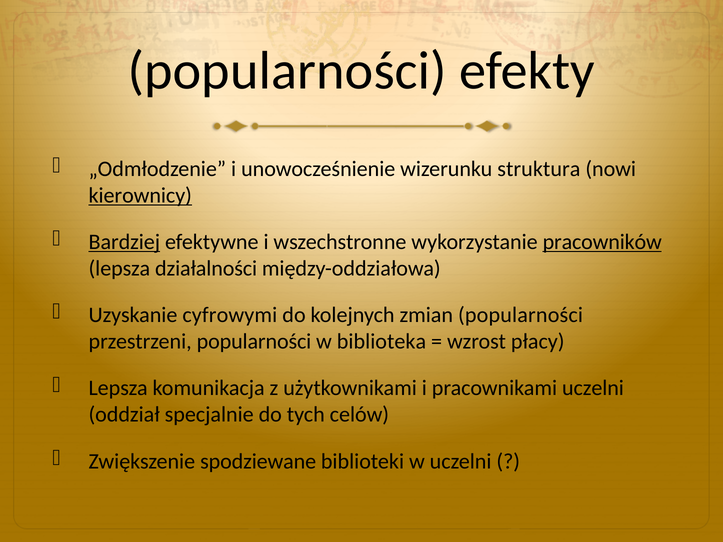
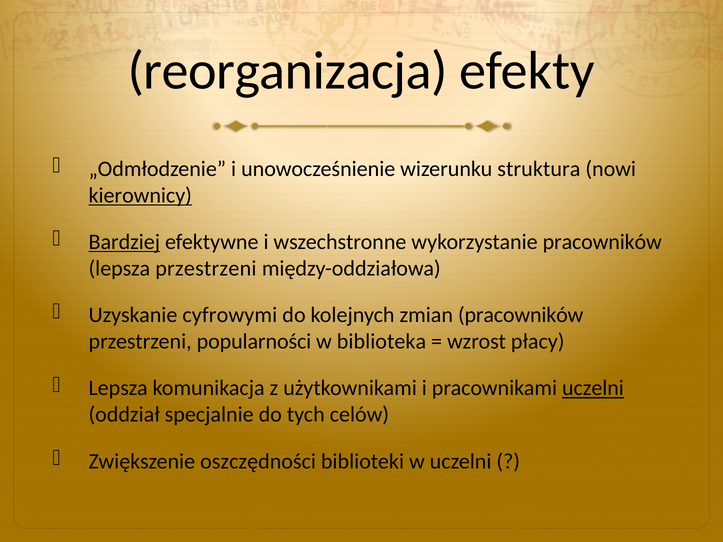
popularności: popularności -> reorganizacja (288, 71)
pracowników underline: present -> none (602, 242)
lepsza działalności: działalności -> przestrzeni (206, 269)
zmian popularności: popularności -> pracowników (521, 315)
uczelni underline: none -> present (593, 388)
spodziewane: spodziewane -> oszczędności (258, 461)
